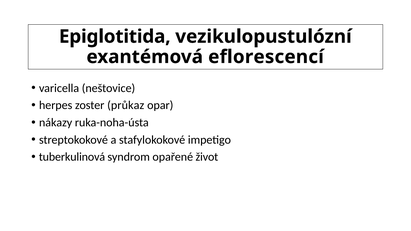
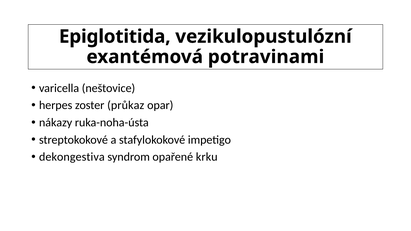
eflorescencí: eflorescencí -> potravinami (266, 57)
tuberkulinová: tuberkulinová -> dekongestiva (72, 157)
život: život -> krku (207, 157)
